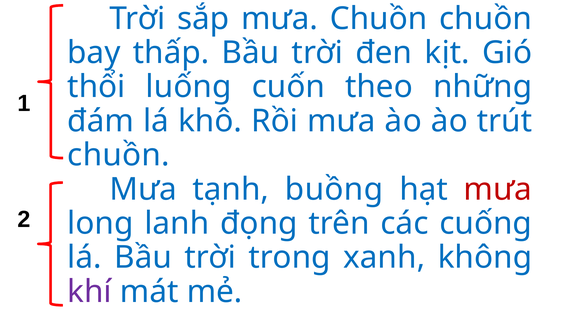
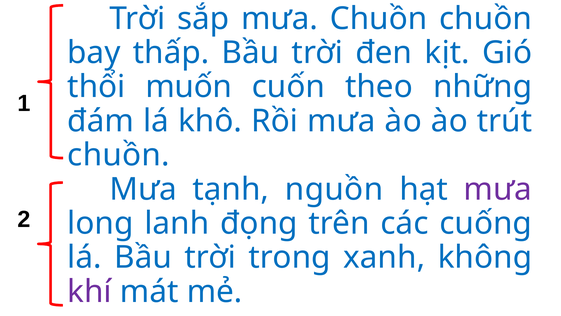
luống: luống -> muốn (189, 87)
buồng: buồng -> nguồn (334, 189)
mưa colour: red -> purple (498, 189)
